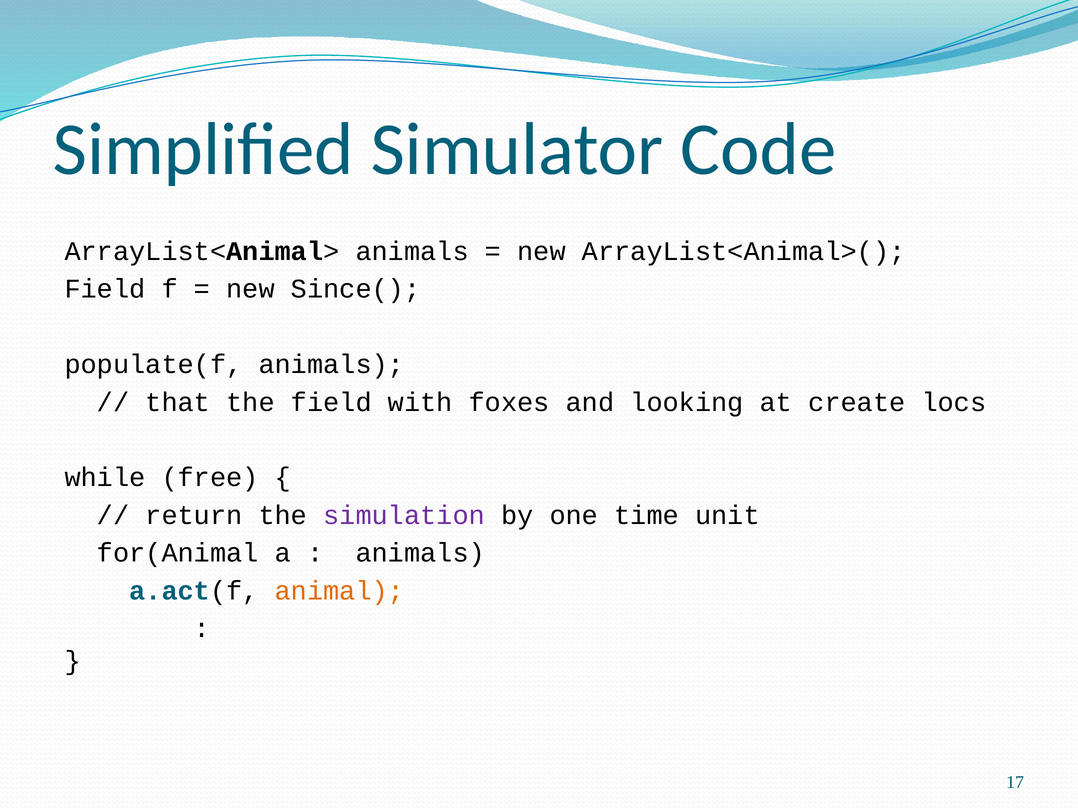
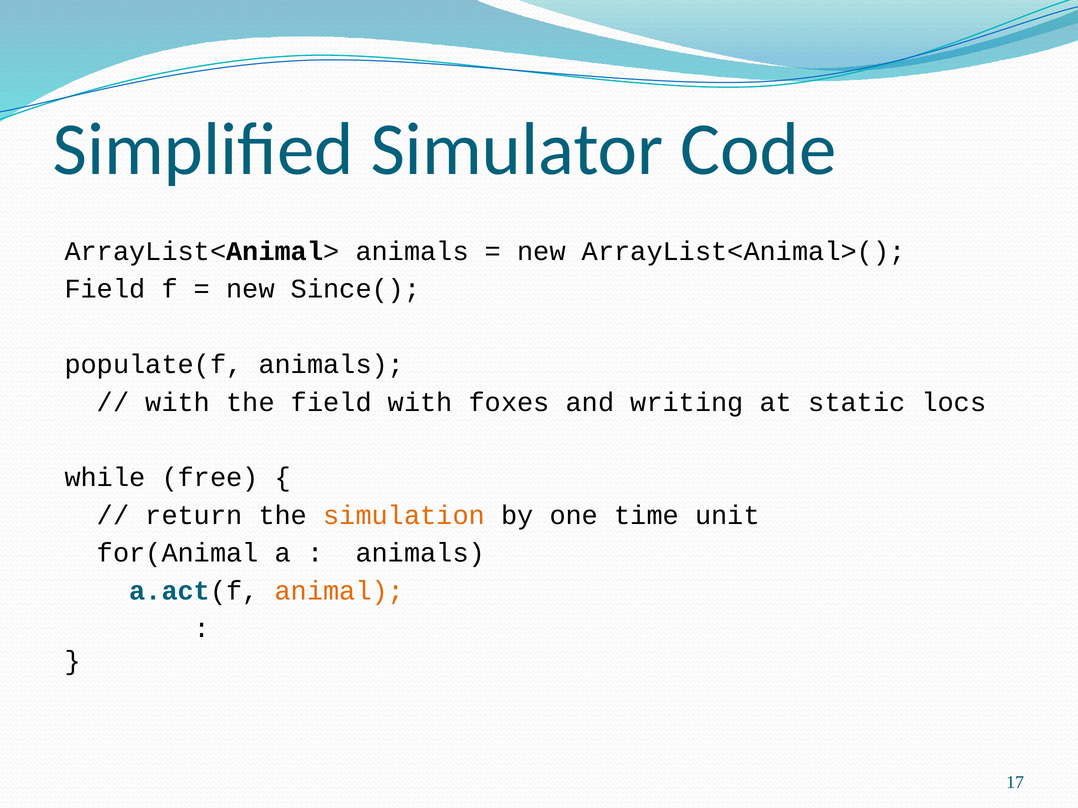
that: that -> with (178, 402)
looking: looking -> writing (687, 402)
create: create -> static (857, 402)
simulation colour: purple -> orange (404, 516)
